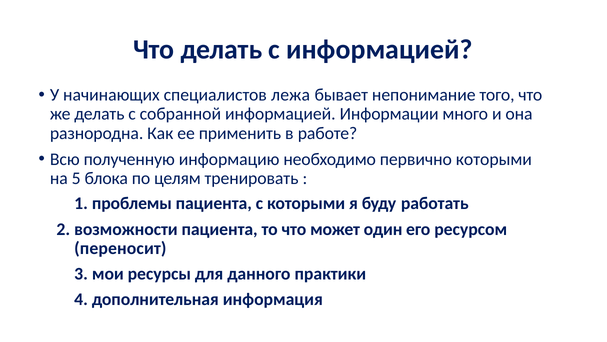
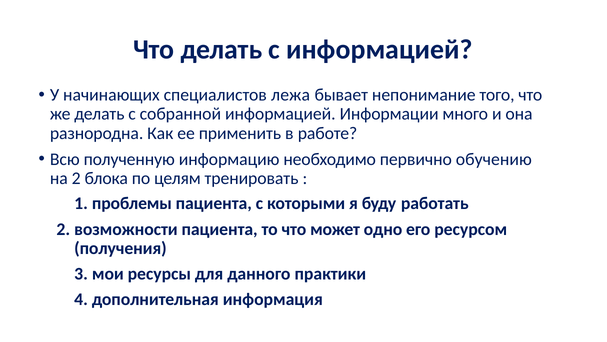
первично которыми: которыми -> обучению (494, 159)
5: 5 -> 2 (76, 178)
один: один -> одно (383, 229)
переносит: переносит -> получения (120, 248)
